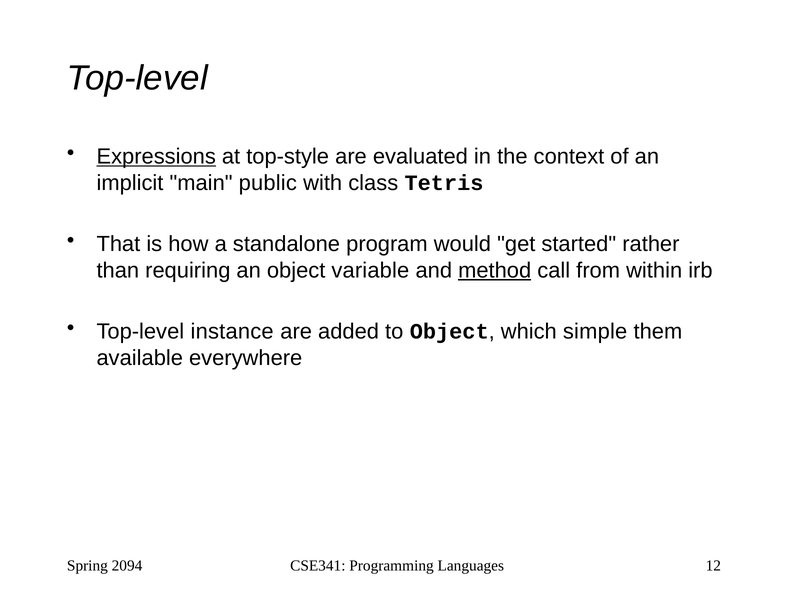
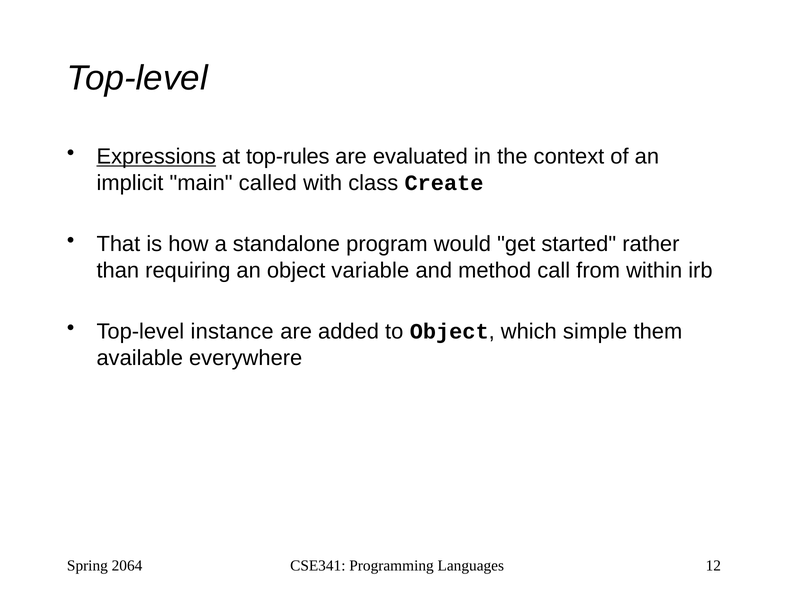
top-style: top-style -> top-rules (288, 157)
public: public -> called (268, 183)
Tetris: Tetris -> Create (444, 183)
method underline: present -> none (495, 270)
2094: 2094 -> 2064 (127, 566)
